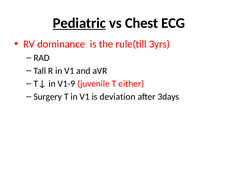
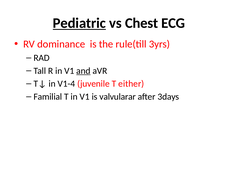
and underline: none -> present (83, 71)
V1-9: V1-9 -> V1-4 (66, 84)
Surgery: Surgery -> Familial (48, 96)
deviation: deviation -> valvularar (118, 96)
